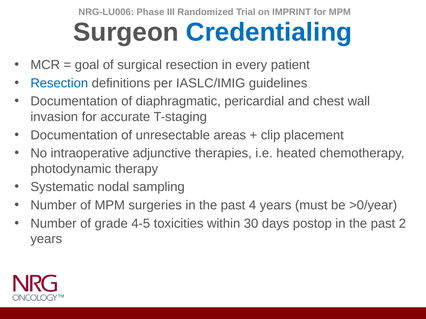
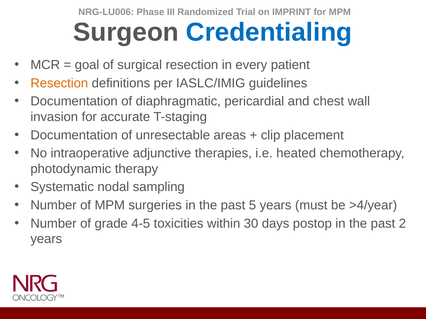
Resection colour: blue -> orange (59, 83)
4: 4 -> 5 (253, 206)
>0/year: >0/year -> >4/year (373, 206)
